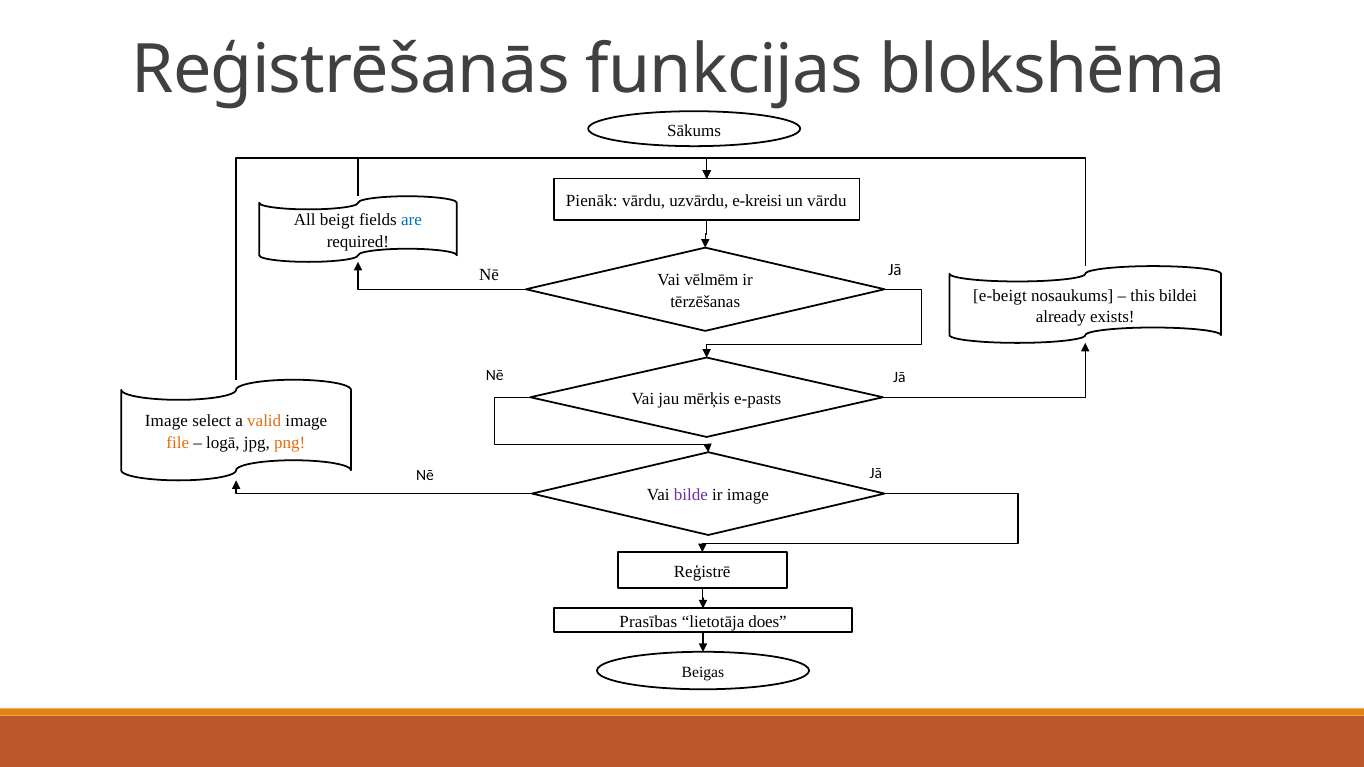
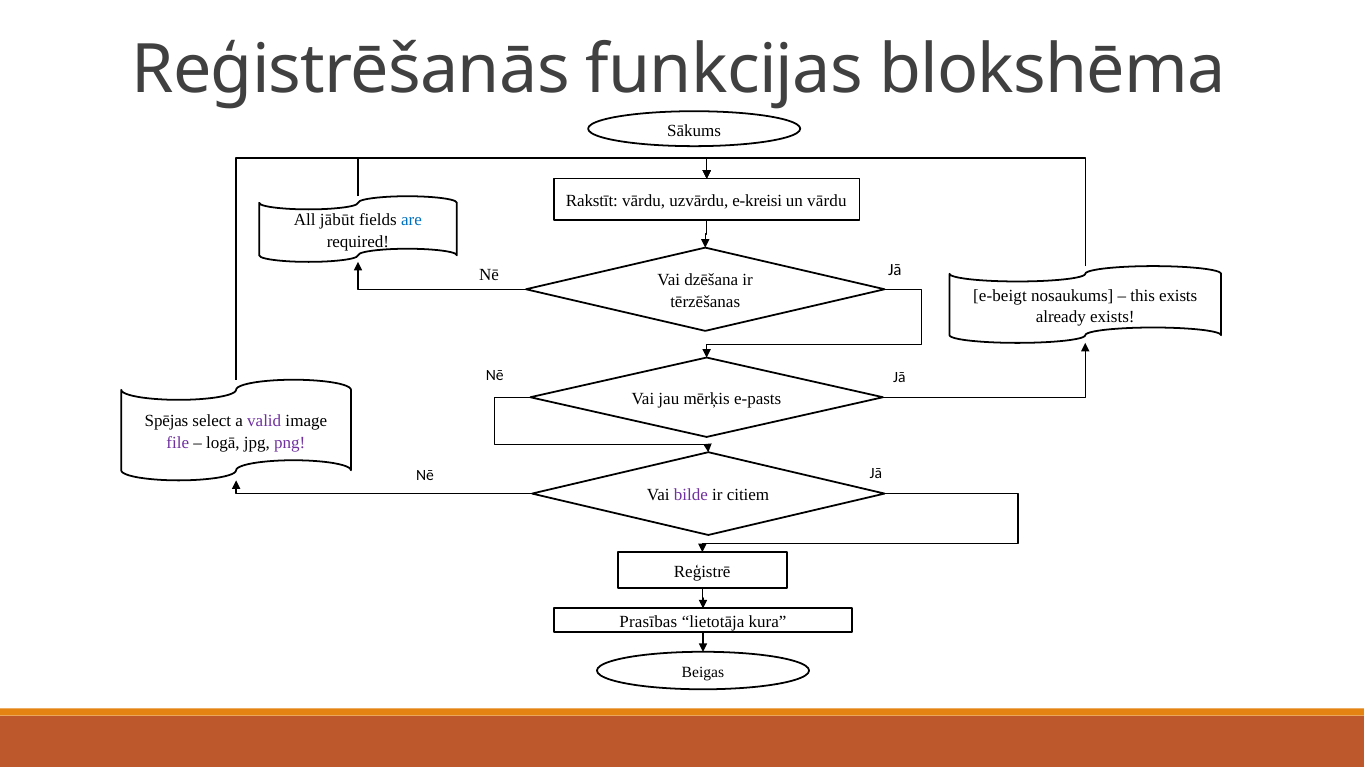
Pienāk: Pienāk -> Rakstīt (592, 201)
beigt: beigt -> jābūt (337, 220)
vēlmēm: vēlmēm -> dzēšana (711, 280)
this bildei: bildei -> exists (1178, 296)
Image: Image -> Spējas (167, 421)
valid colour: orange -> purple (264, 421)
file colour: orange -> purple (178, 443)
png colour: orange -> purple (290, 443)
ir image: image -> citiem (748, 495)
does: does -> kura (767, 622)
